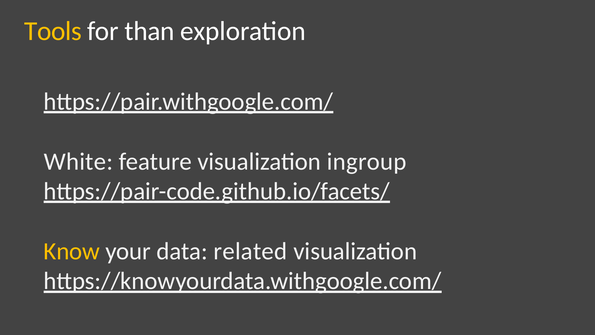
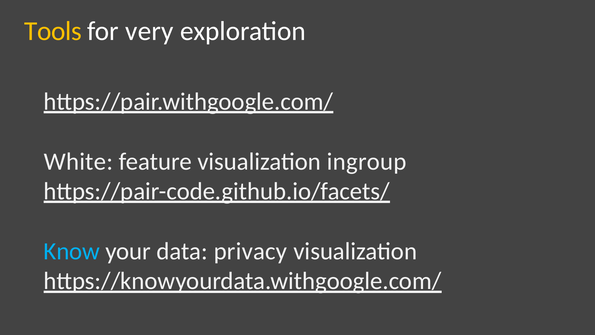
than: than -> very (149, 31)
Know colour: yellow -> light blue (72, 251)
related: related -> privacy (250, 251)
